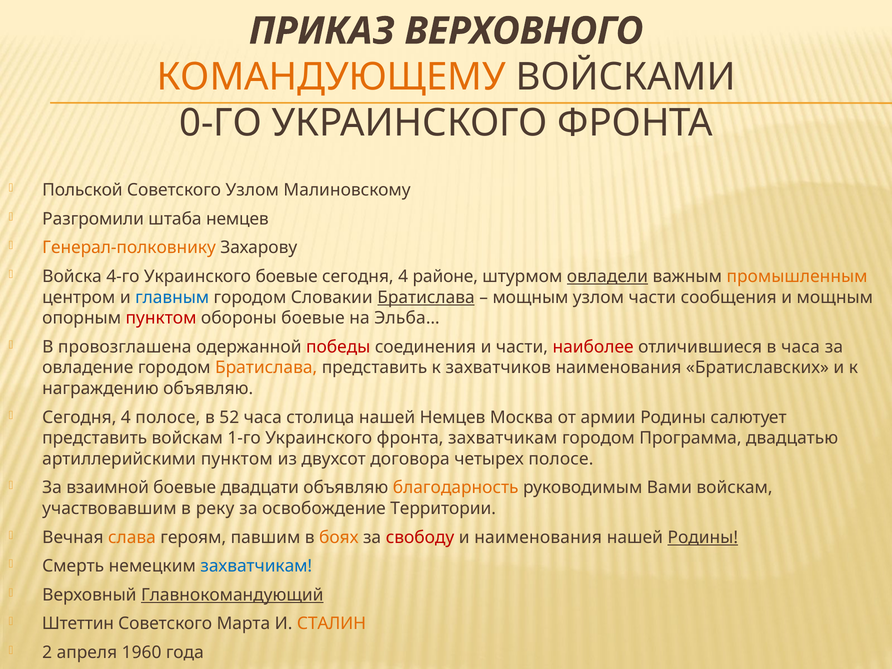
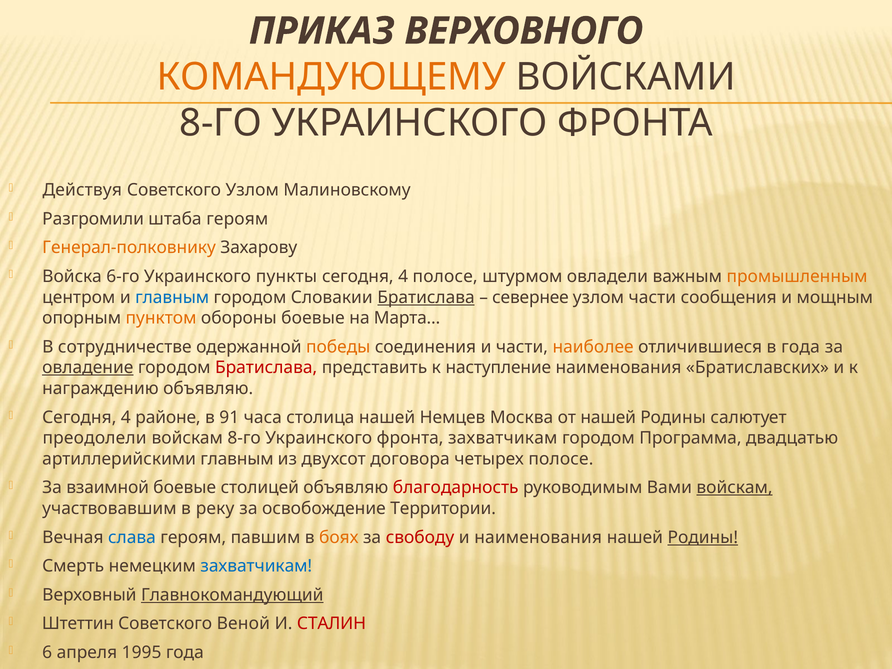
0-ГО: 0-ГО -> 8-ГО (221, 123)
Польской: Польской -> Действуя (82, 190)
штаба немцев: немцев -> героям (237, 219)
4-го: 4-го -> 6-го (123, 277)
Украинского боевые: боевые -> пункты (286, 277)
4 районе: районе -> полосе (445, 277)
овладели underline: present -> none (607, 277)
мощным: мощным -> севернее (531, 297)
пунктом colour: red -> orange (161, 318)
Эльба…: Эльба… -> Марта… (407, 318)
провозглашена: провозглашена -> сотрудничестве (125, 347)
победы colour: red -> orange (338, 347)
наиболее colour: red -> orange (593, 347)
в часа: часа -> года (801, 347)
овладение underline: none -> present (88, 368)
Братислава colour: orange -> red (266, 368)
захватчиков: захватчиков -> наступление (498, 368)
4 полосе: полосе -> районе (168, 417)
52: 52 -> 91 (229, 417)
от армии: армии -> нашей (608, 417)
представить: представить -> преодолели (95, 438)
войскам 1-го: 1-го -> 8-го (244, 438)
артиллерийскими пунктом: пунктом -> главным (237, 459)
двадцати: двадцати -> столицей (260, 488)
благодарность colour: orange -> red (456, 488)
войскам underline: none -> present (735, 488)
слава colour: orange -> blue (132, 537)
Марта: Марта -> Веной (243, 624)
СТАЛИН colour: orange -> red (332, 624)
2: 2 -> 6 (47, 652)
1960: 1960 -> 1995 (142, 652)
